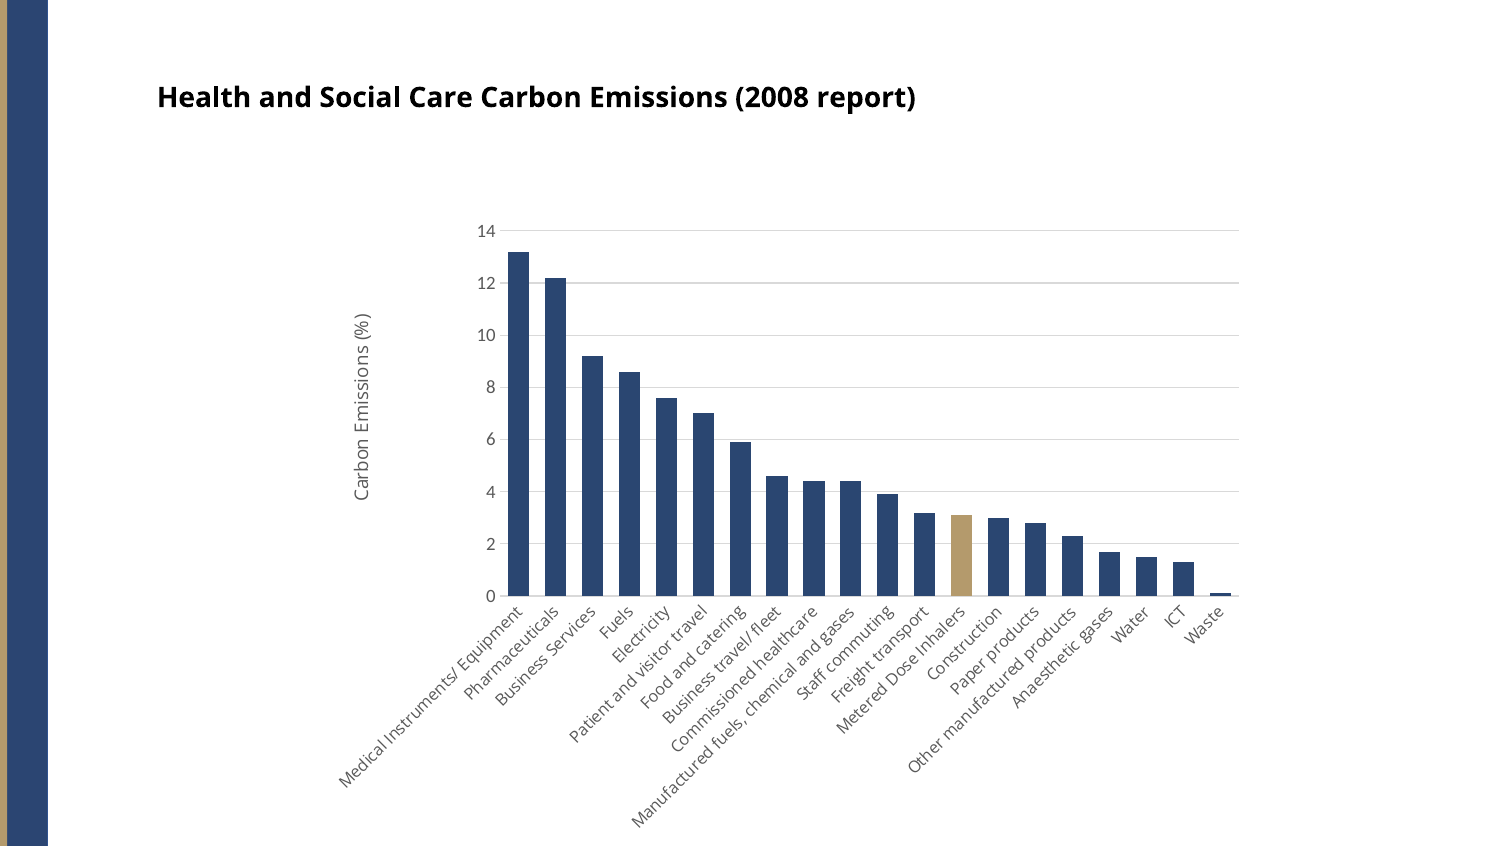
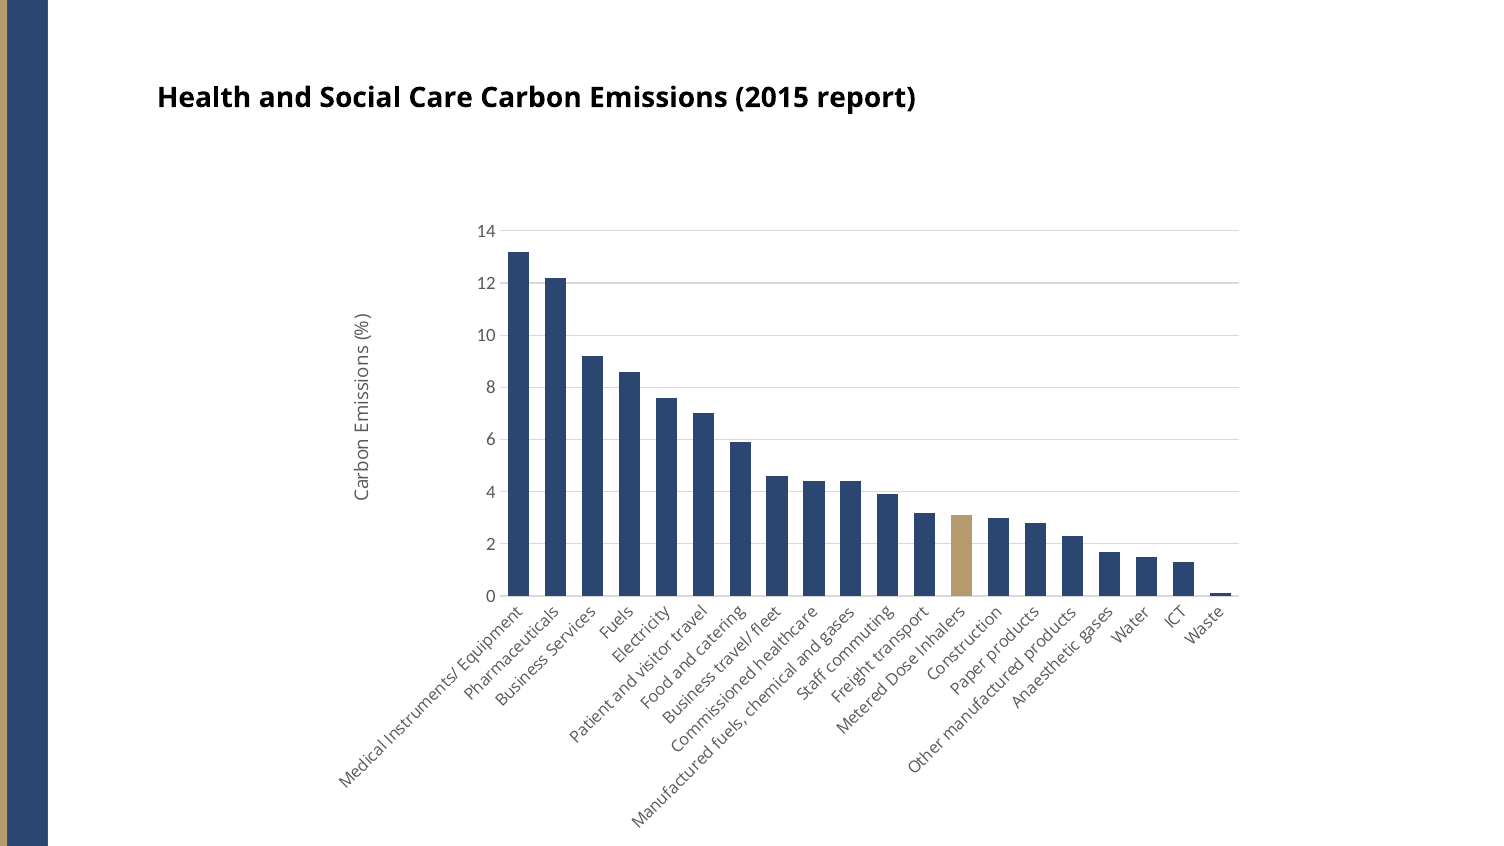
2008: 2008 -> 2015 (772, 98)
